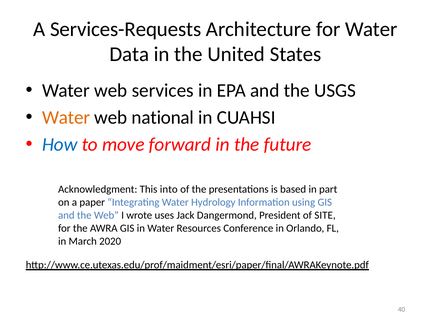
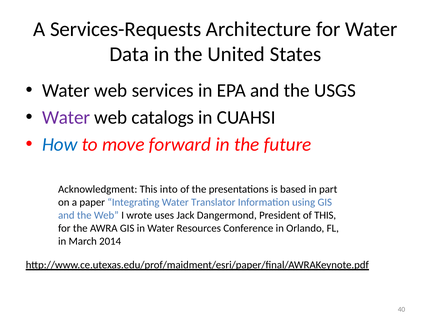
Water colour: orange -> purple (66, 117)
national: national -> catalogs (163, 117)
Hydrology: Hydrology -> Translator (213, 202)
of SITE: SITE -> THIS (325, 215)
2020: 2020 -> 2014 (110, 241)
